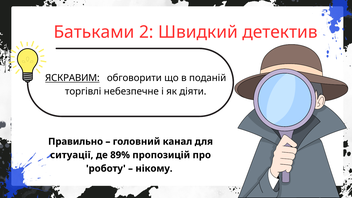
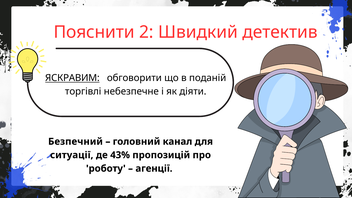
Батьками: Батьками -> Пояснити (94, 32)
Правильно: Правильно -> Безпечний (75, 142)
89%: 89% -> 43% (120, 155)
нікому: нікому -> агенції (154, 169)
